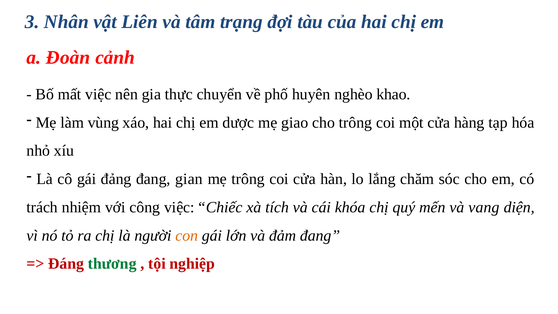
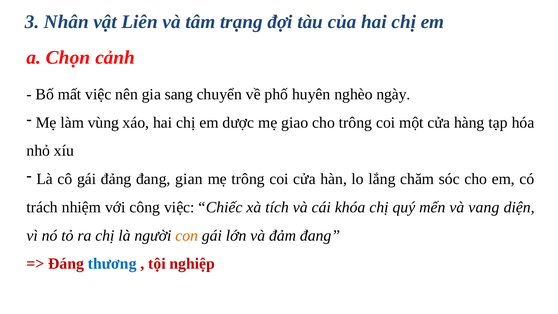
Đoàn: Đoàn -> Chọn (68, 57)
thực: thực -> sang (179, 94)
khao: khao -> ngày (393, 94)
thương colour: green -> blue (112, 264)
